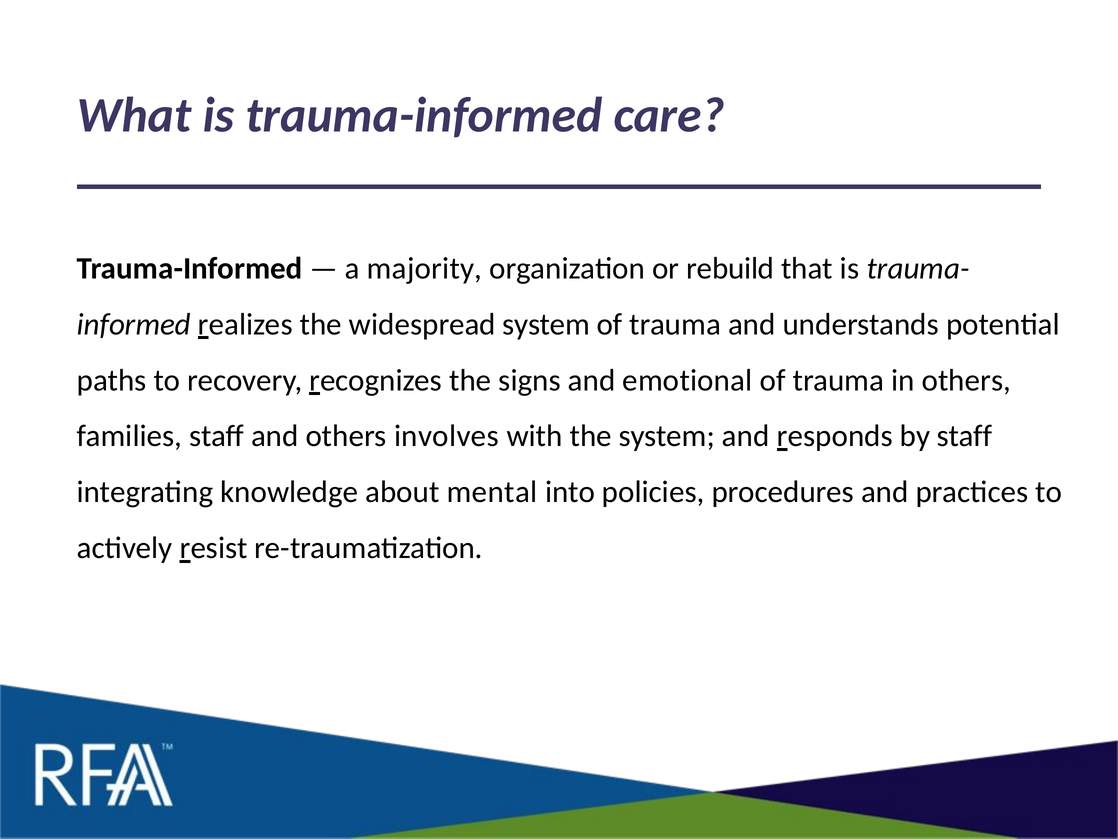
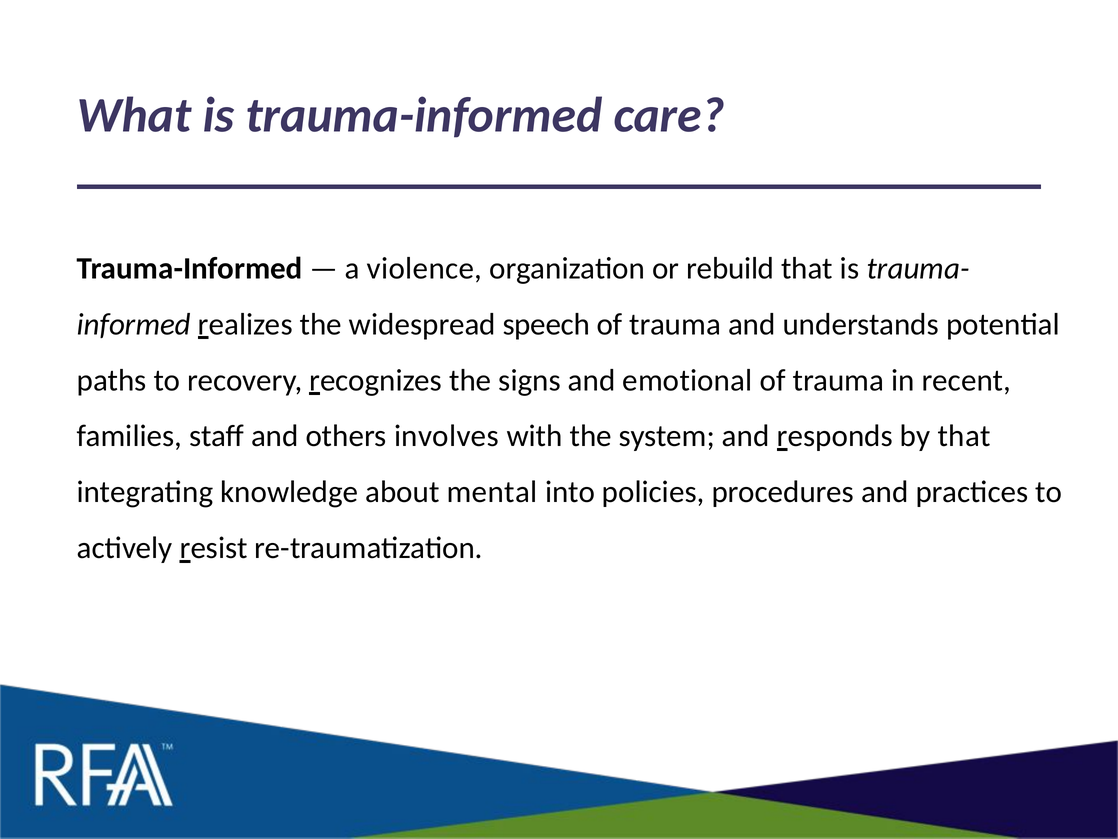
majority: majority -> violence (424, 268)
widespread system: system -> speech (546, 324)
in others: others -> recent (966, 380)
by staff: staff -> that (964, 436)
